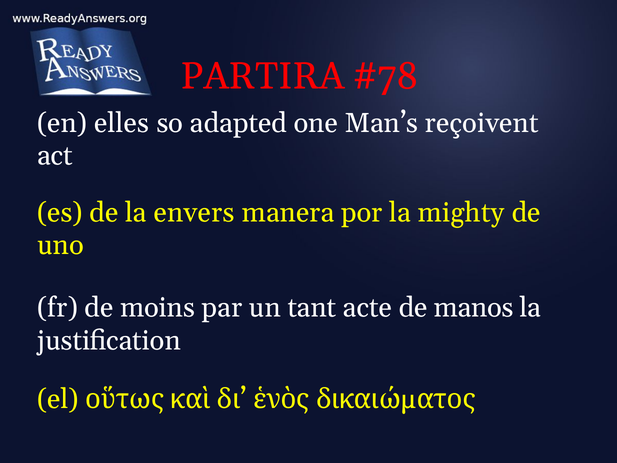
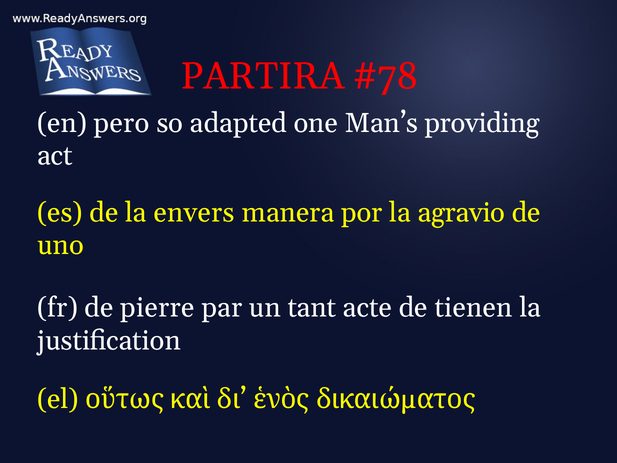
elles: elles -> pero (122, 123)
reçoivent: reçoivent -> providing (482, 123)
mighty: mighty -> agravio (461, 212)
moins: moins -> pierre (157, 307)
manos: manos -> tienen (473, 307)
